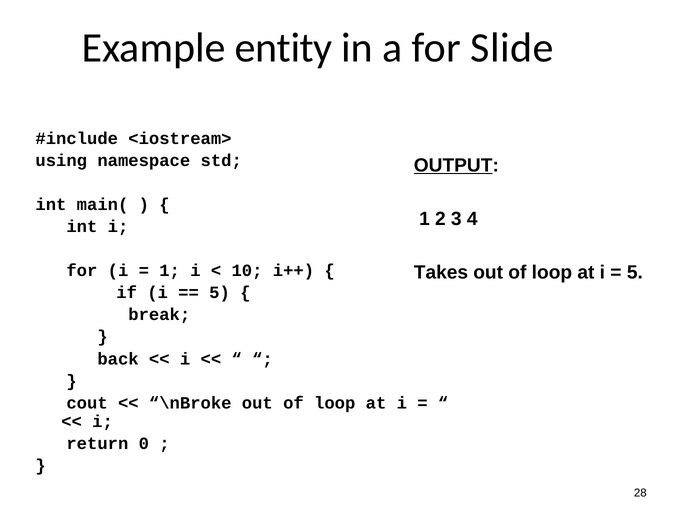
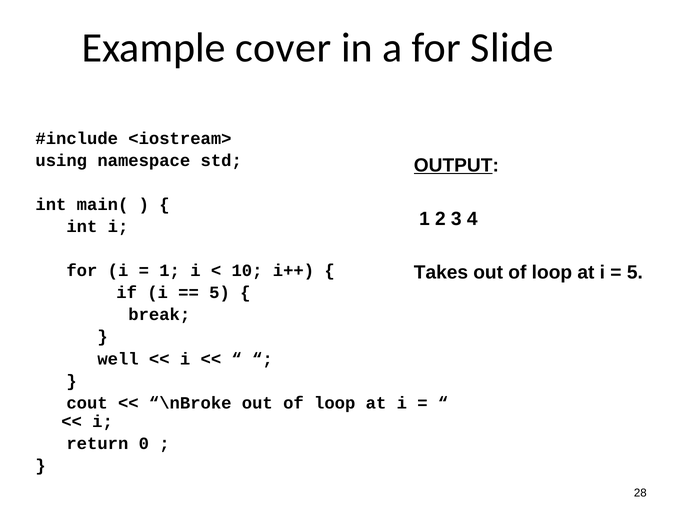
entity: entity -> cover (283, 48)
back: back -> well (118, 359)
